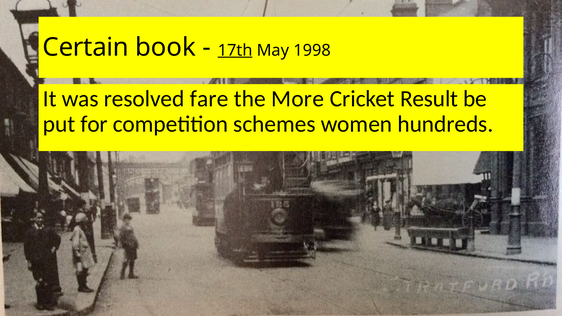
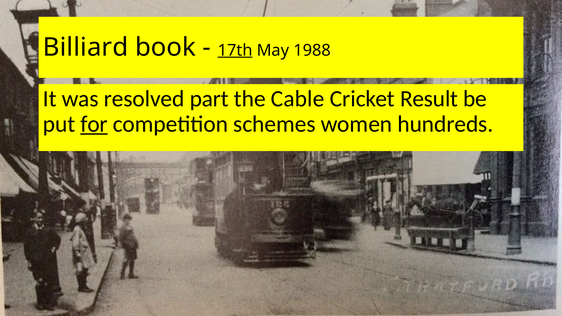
Certain: Certain -> Billiard (86, 47)
1998: 1998 -> 1988 (312, 50)
fare: fare -> part (209, 99)
More: More -> Cable (298, 99)
for underline: none -> present (94, 124)
